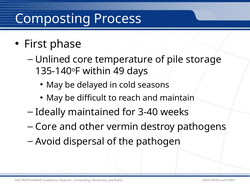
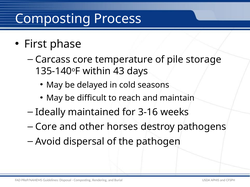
Unlined: Unlined -> Carcass (53, 60)
49: 49 -> 43 (119, 71)
3-40: 3-40 -> 3-16 (148, 112)
vermin: vermin -> horses (122, 127)
